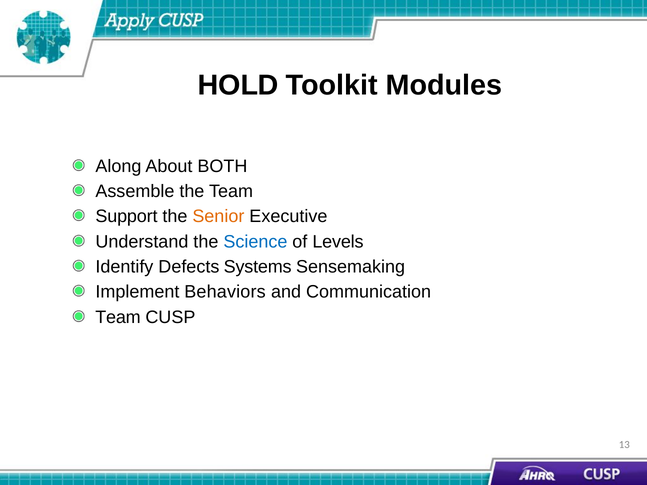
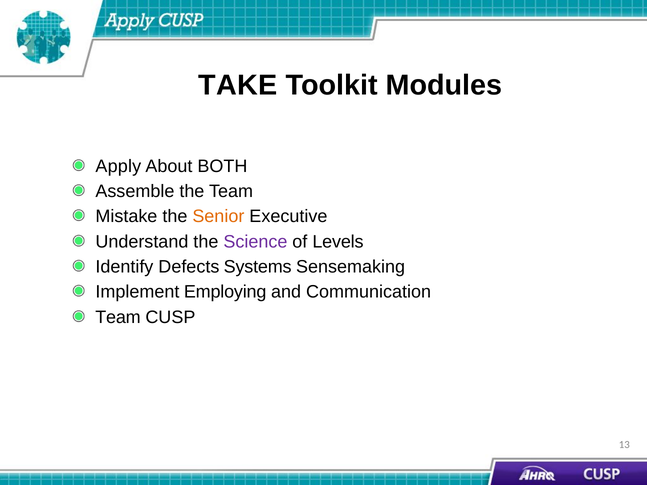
HOLD: HOLD -> TAKE (238, 86)
Along: Along -> Apply (118, 166)
Support: Support -> Mistake (126, 217)
Science colour: blue -> purple (255, 242)
Behaviors: Behaviors -> Employing (225, 292)
